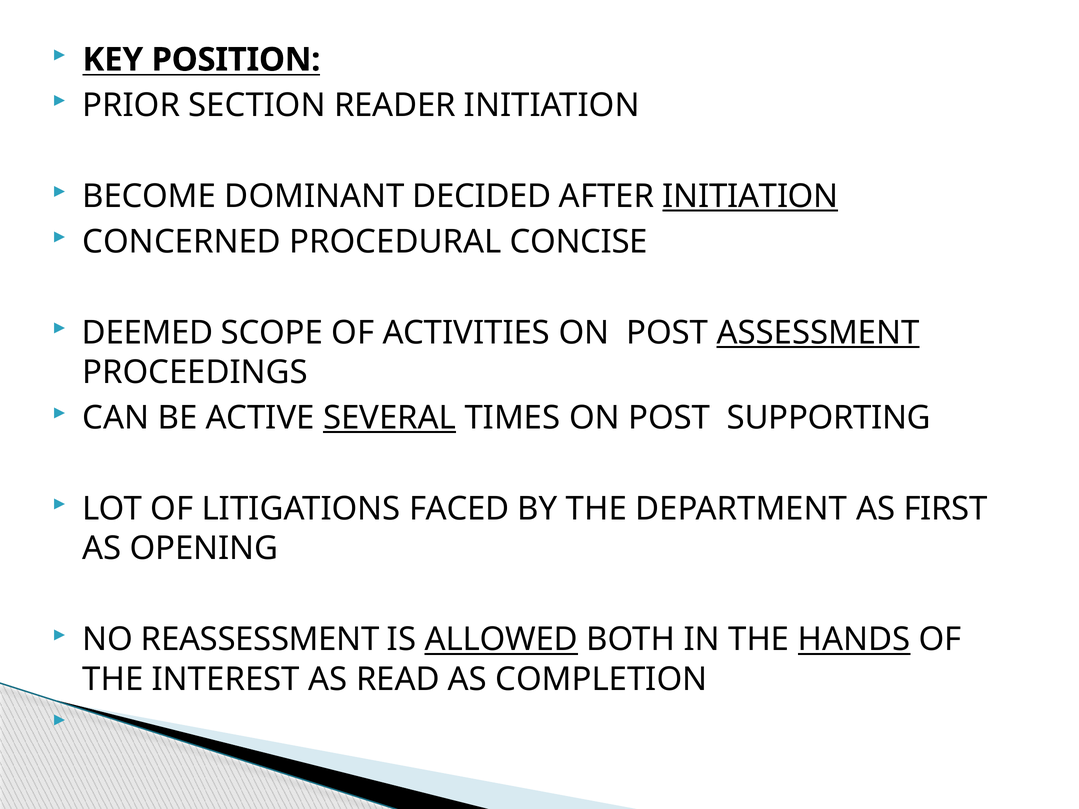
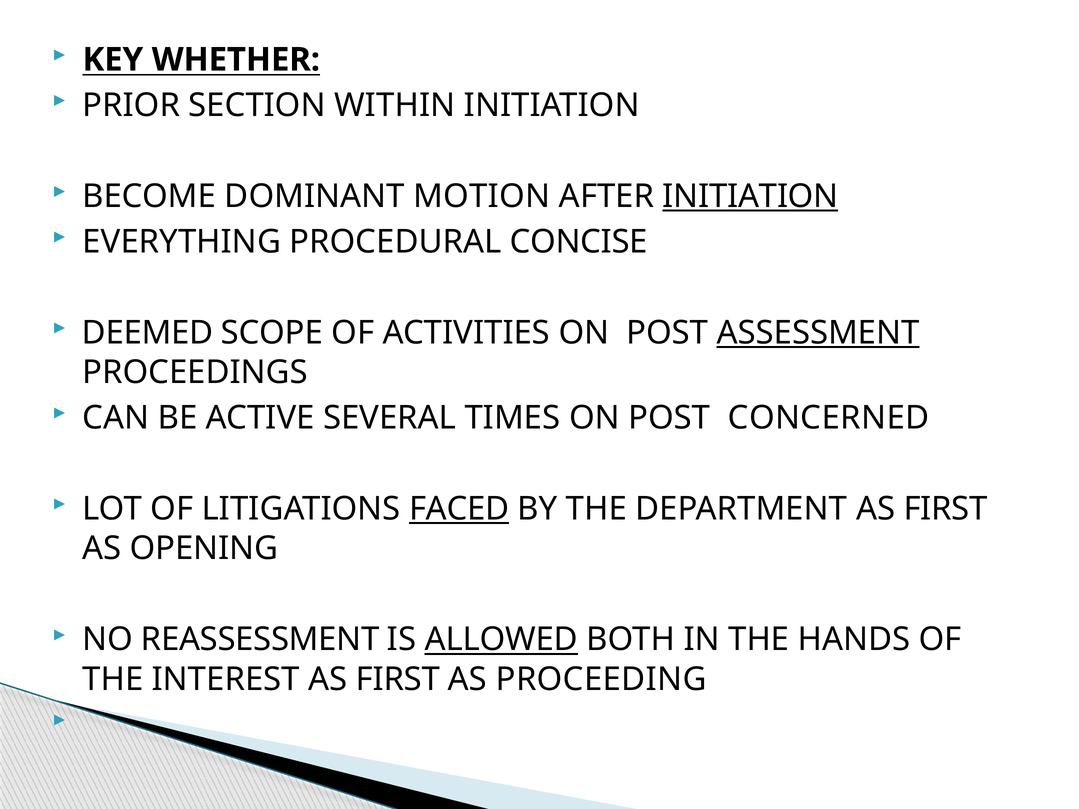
POSITION: POSITION -> WHETHER (236, 60)
READER: READER -> WITHIN (395, 105)
DECIDED: DECIDED -> MOTION (482, 196)
CONCERNED: CONCERNED -> EVERYTHING (182, 242)
SEVERAL underline: present -> none (390, 418)
SUPPORTING: SUPPORTING -> CONCERNED (829, 418)
FACED underline: none -> present (459, 509)
HANDS underline: present -> none (854, 640)
READ: READ -> FIRST (398, 679)
COMPLETION: COMPLETION -> PROCEEDING (601, 679)
